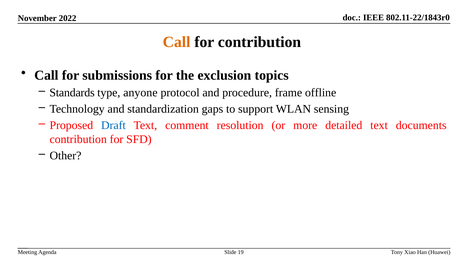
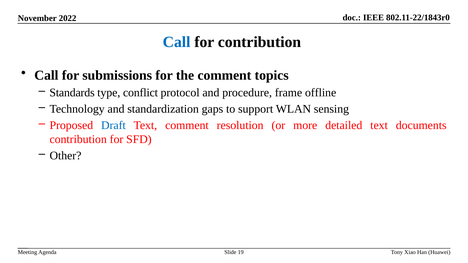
Call colour: orange -> blue (177, 42)
the exclusion: exclusion -> comment (224, 75)
anyone: anyone -> conflict (141, 93)
